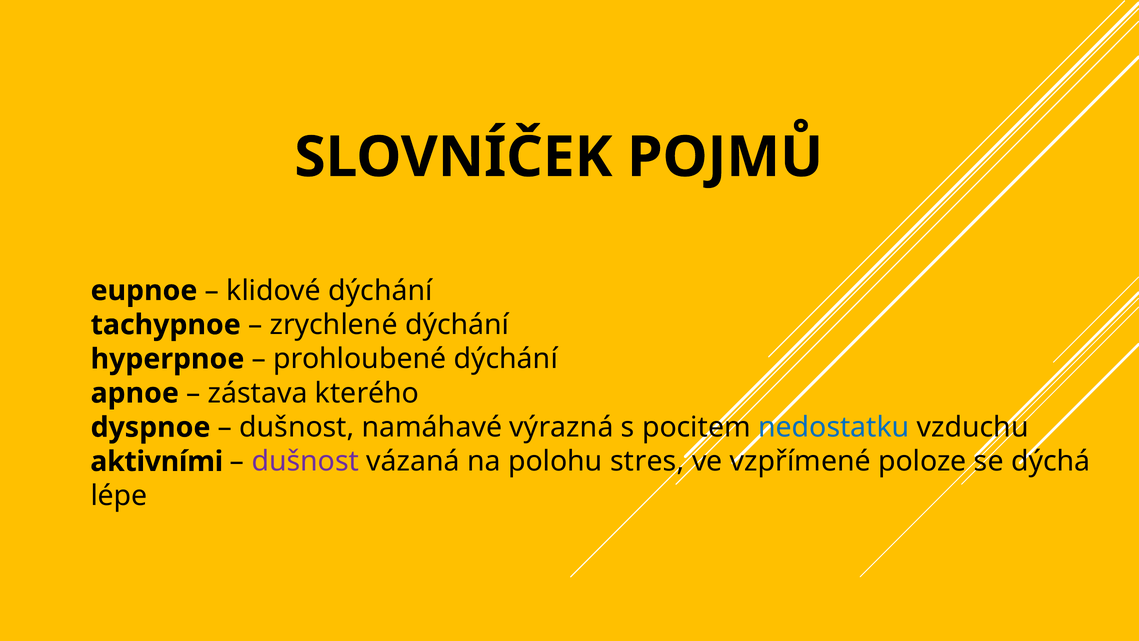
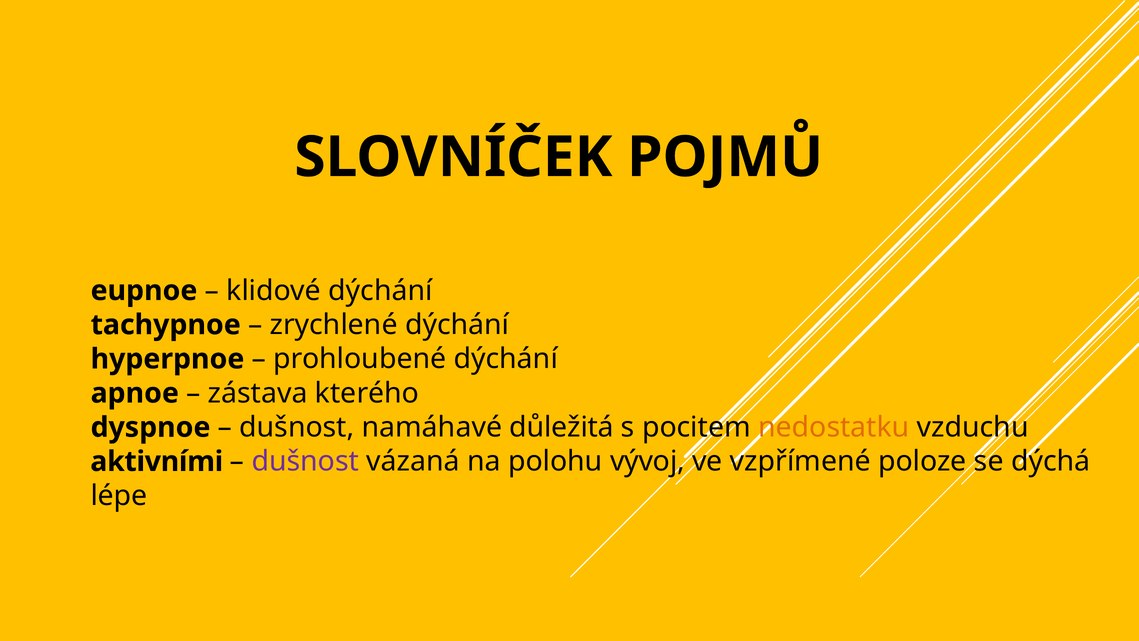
výrazná: výrazná -> důležitá (562, 427)
nedostatku colour: blue -> orange (834, 427)
stres: stres -> vývoj (647, 461)
